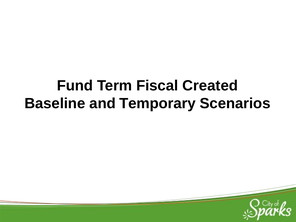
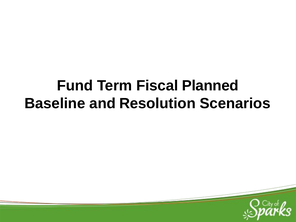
Created: Created -> Planned (210, 86)
Temporary: Temporary -> Resolution (157, 103)
